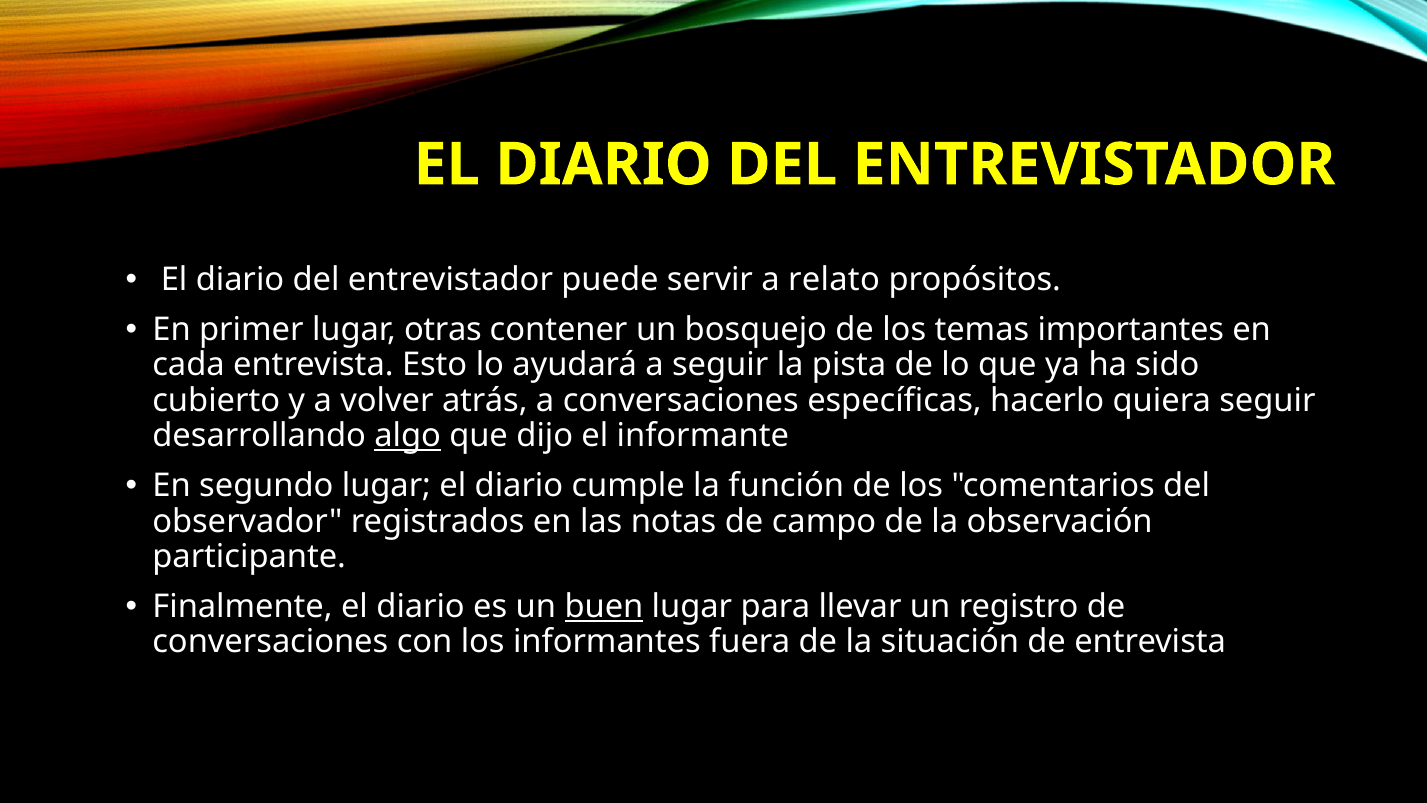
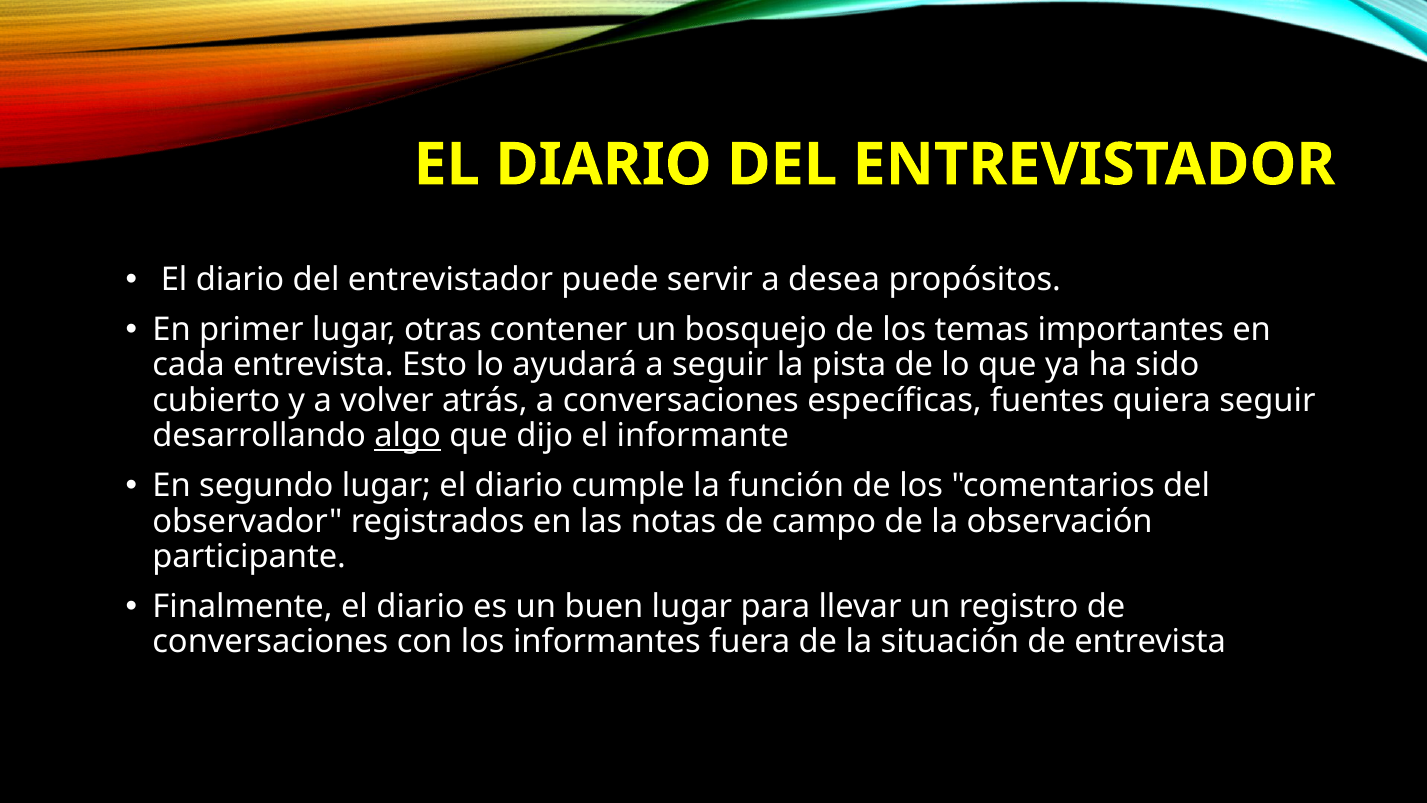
relato: relato -> desea (834, 280)
hacerlo: hacerlo -> fuentes (1047, 400)
buen underline: present -> none (604, 606)
